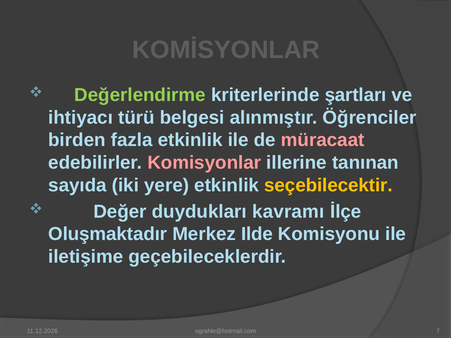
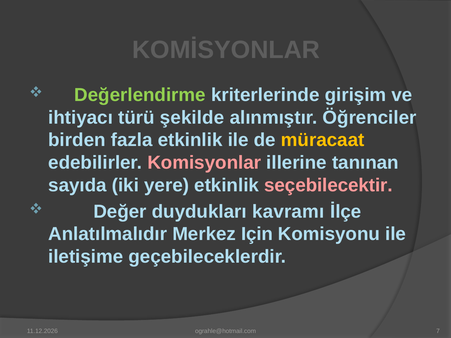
şartları: şartları -> girişim (355, 95)
belgesi: belgesi -> şekilde (192, 118)
müracaat colour: pink -> yellow (323, 140)
seçebilecektir colour: yellow -> pink (328, 185)
Oluşmaktadır: Oluşmaktadır -> Anlatılmalıdır (108, 234)
Ilde: Ilde -> Için (257, 234)
